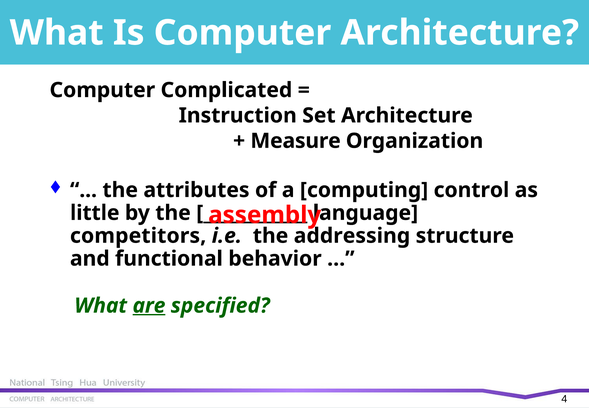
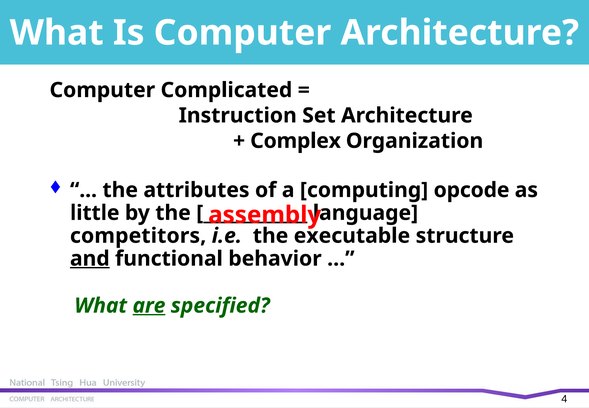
Measure: Measure -> Complex (296, 141)
control: control -> opcode (472, 190)
addressing: addressing -> executable (352, 236)
and underline: none -> present (90, 258)
